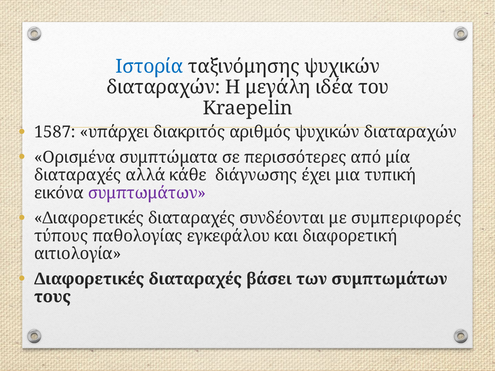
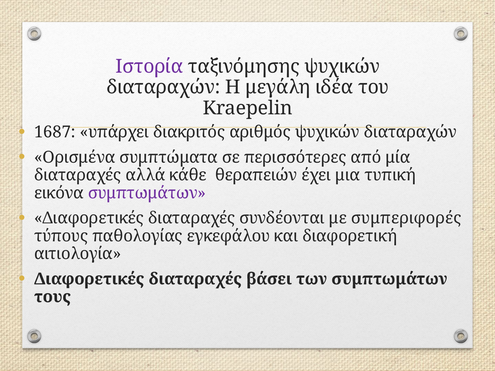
Ιστορία colour: blue -> purple (149, 67)
1587: 1587 -> 1687 (55, 132)
διάγνωσης: διάγνωσης -> θεραπειών (256, 175)
